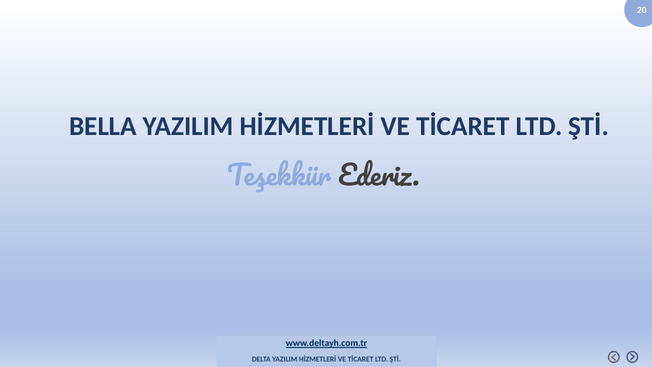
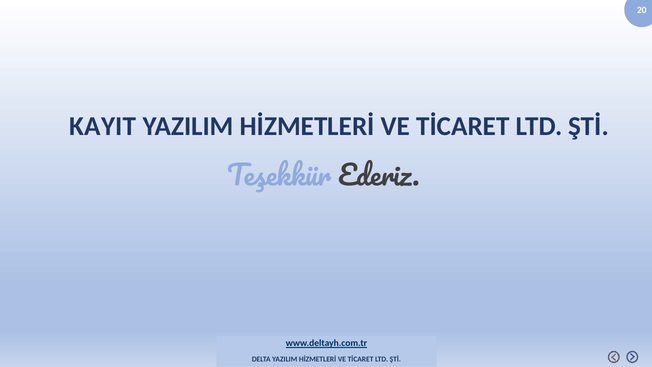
BELLA: BELLA -> KAYIT (103, 126)
